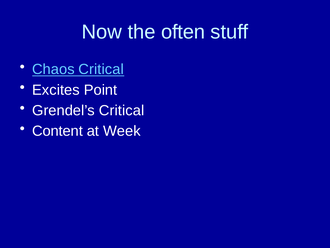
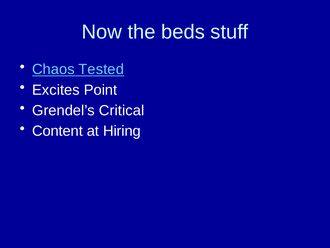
often: often -> beds (183, 32)
Chaos Critical: Critical -> Tested (101, 69)
Week: Week -> Hiring (122, 131)
